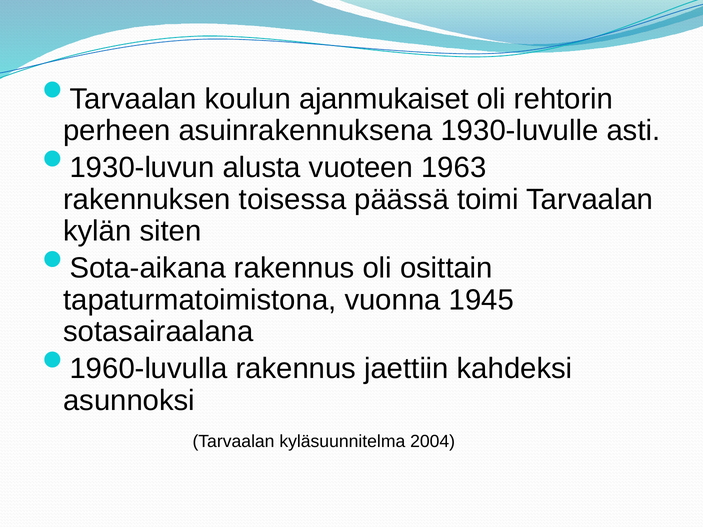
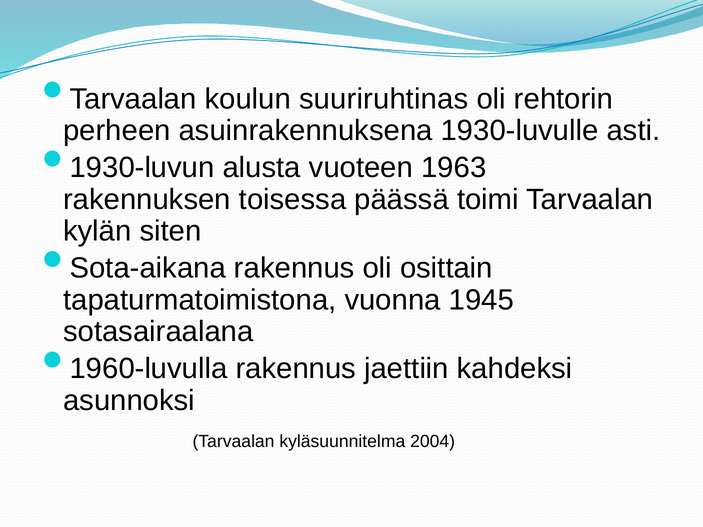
ajanmukaiset: ajanmukaiset -> suuriruhtinas (384, 99)
